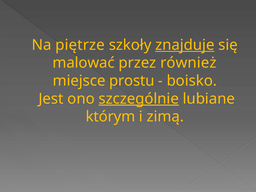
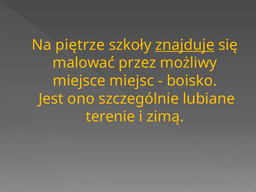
również: również -> możliwy (188, 63)
prostu: prostu -> miejsc (132, 81)
szczególnie underline: present -> none (139, 99)
którym: którym -> terenie (110, 117)
